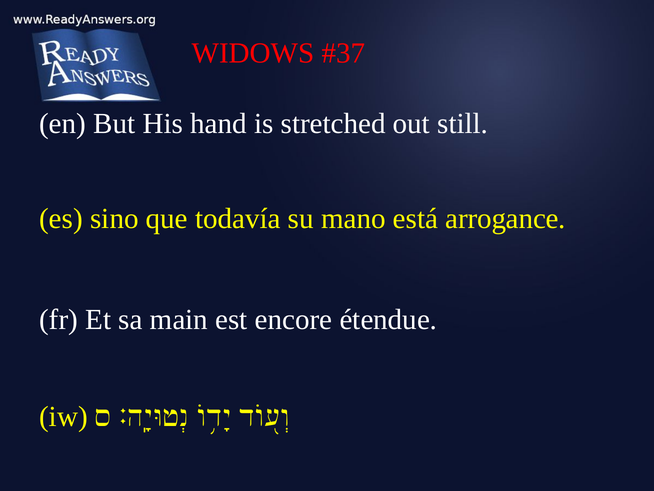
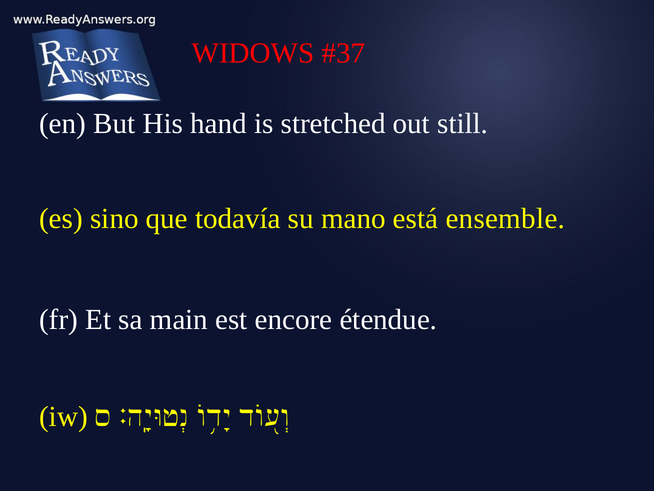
arrogance: arrogance -> ensemble (505, 218)
